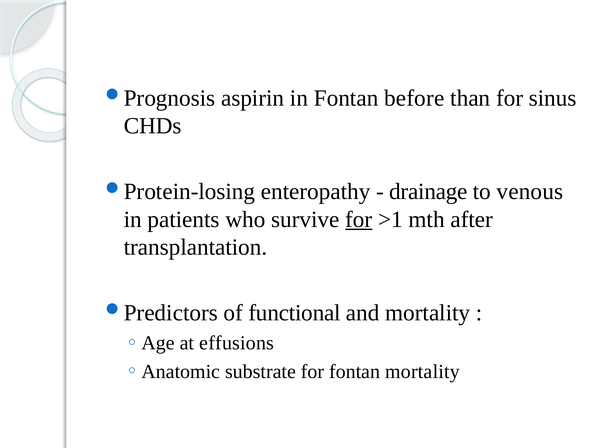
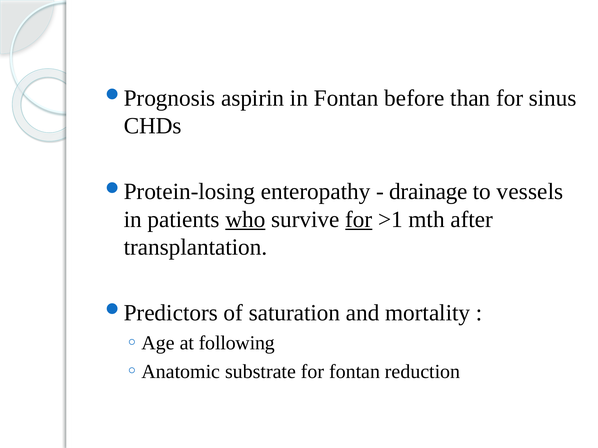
venous: venous -> vessels (530, 192)
who underline: none -> present (245, 220)
functional: functional -> saturation (294, 313)
effusions: effusions -> following (237, 343)
fontan mortality: mortality -> reduction (423, 372)
